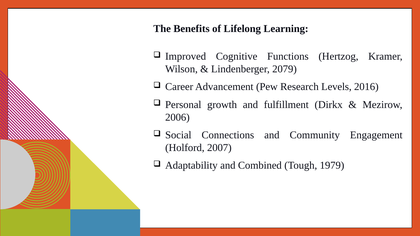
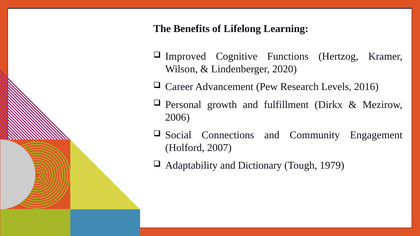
2079: 2079 -> 2020 (285, 69)
Combined: Combined -> Dictionary (260, 166)
